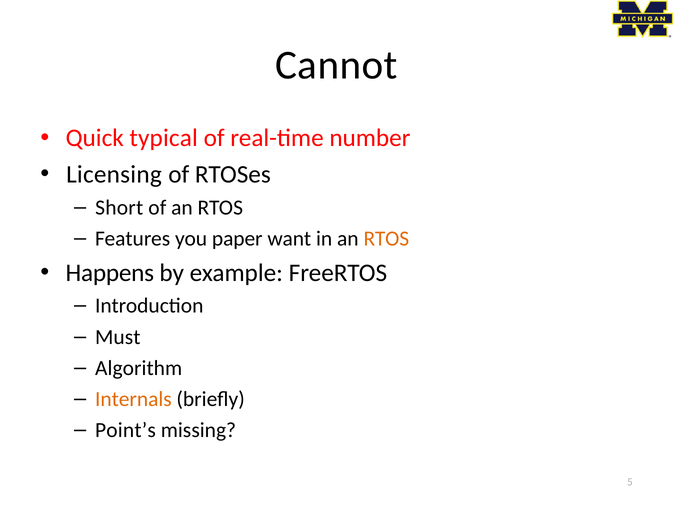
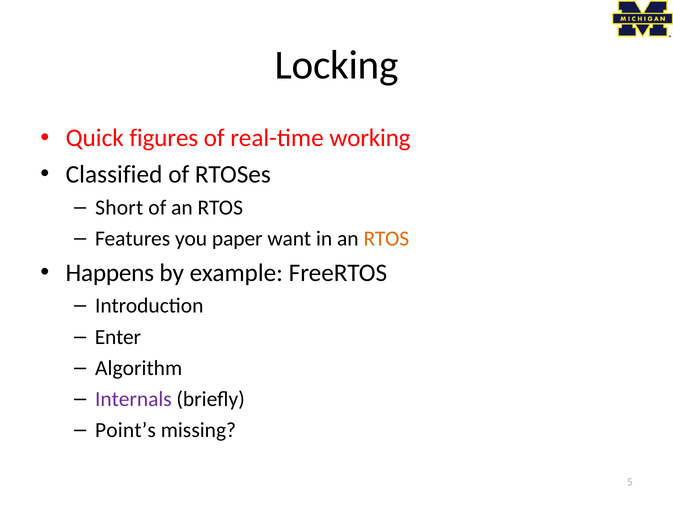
Cannot: Cannot -> Locking (337, 65)
typical: typical -> figures (164, 138)
number: number -> working (370, 138)
Licensing: Licensing -> Classified (114, 174)
Must: Must -> Enter (118, 337)
Internals colour: orange -> purple (133, 399)
